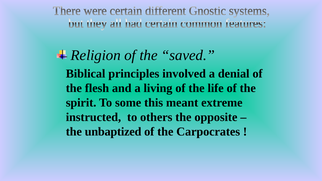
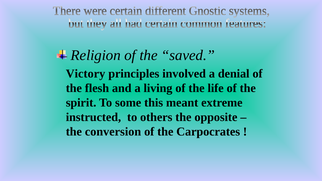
Biblical: Biblical -> Victory (86, 74)
unbaptized: unbaptized -> conversion (113, 132)
